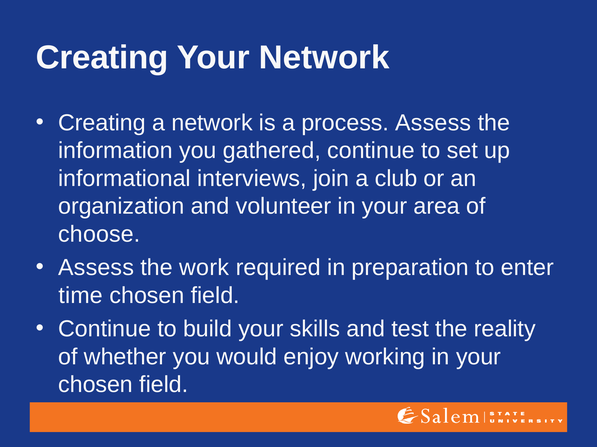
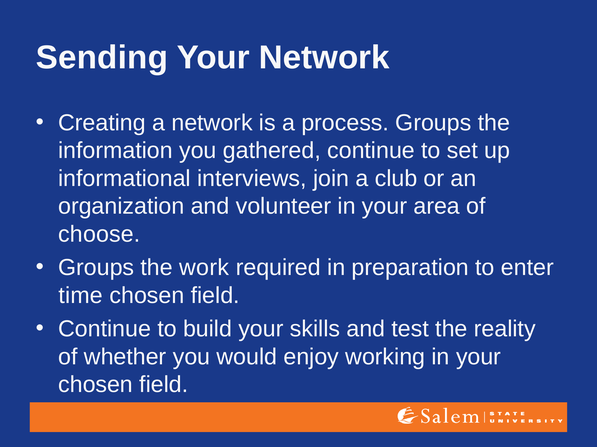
Creating: Creating -> Sending (102, 58)
process Assess: Assess -> Groups (433, 123)
Assess: Assess -> Groups (96, 268)
